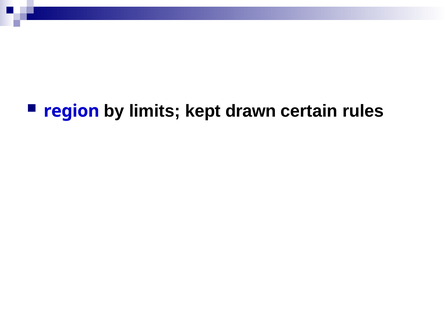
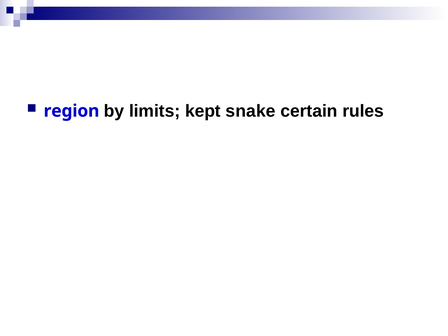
drawn: drawn -> snake (251, 111)
